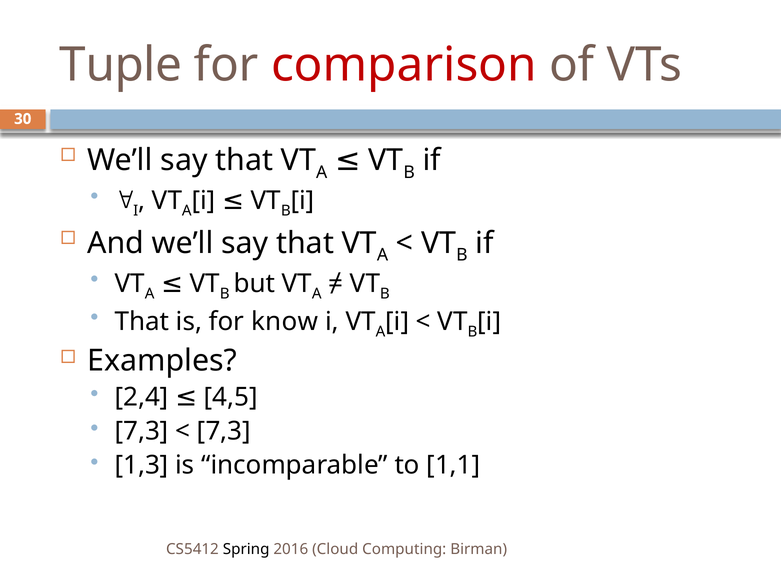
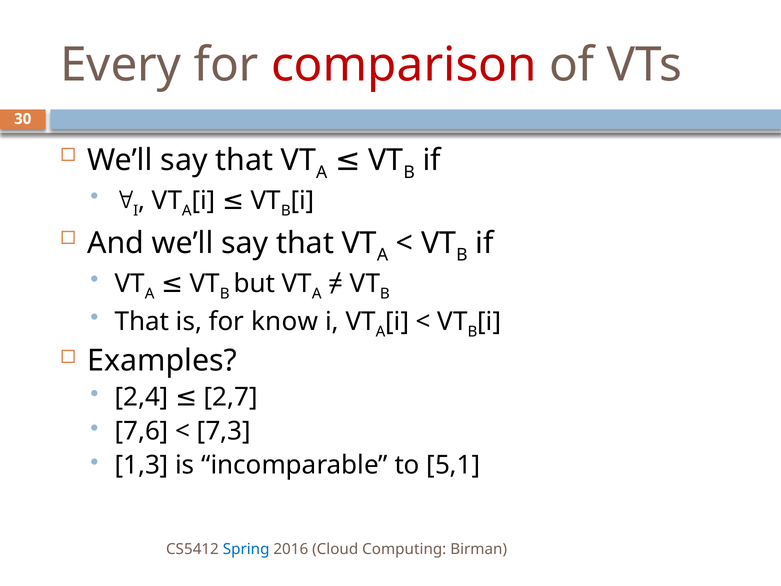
Tuple: Tuple -> Every (121, 65)
4,5: 4,5 -> 2,7 (231, 397)
7,3: 7,3 -> 7,6 (142, 431)
1,1: 1,1 -> 5,1 (453, 465)
Spring colour: black -> blue (246, 549)
